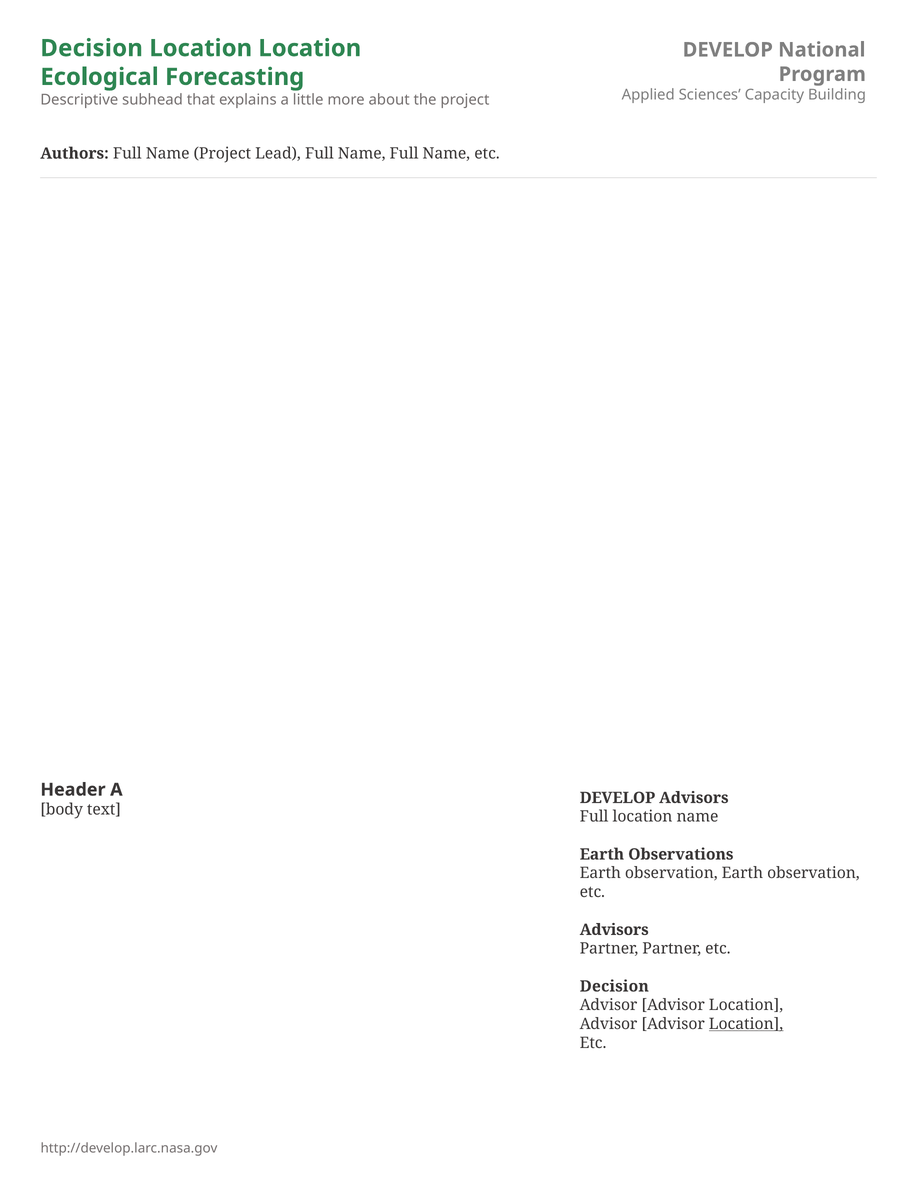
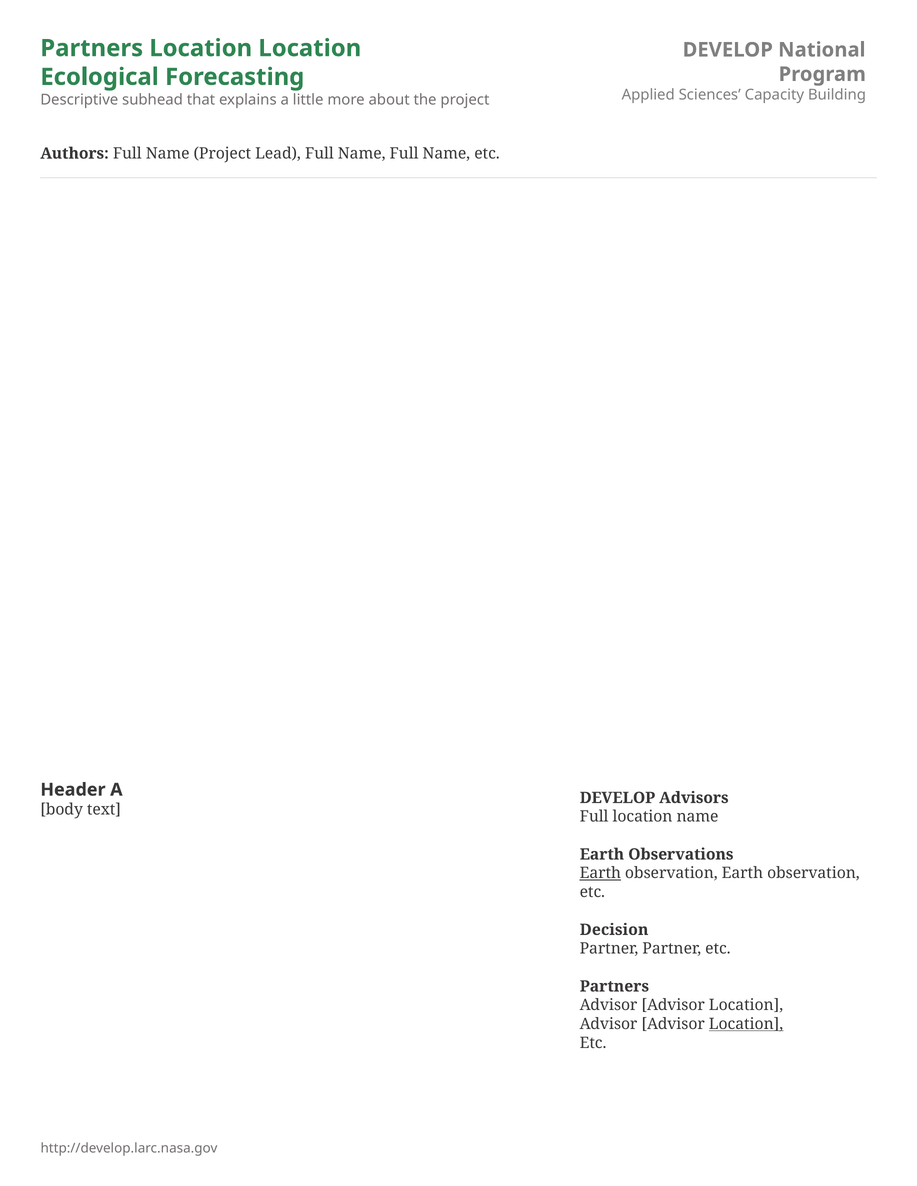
Decision: Decision -> Partners (92, 48)
Earth underline: none -> present (600, 874)
Advisors: Advisors -> Decision (614, 930)
Decision: Decision -> Partners (614, 987)
